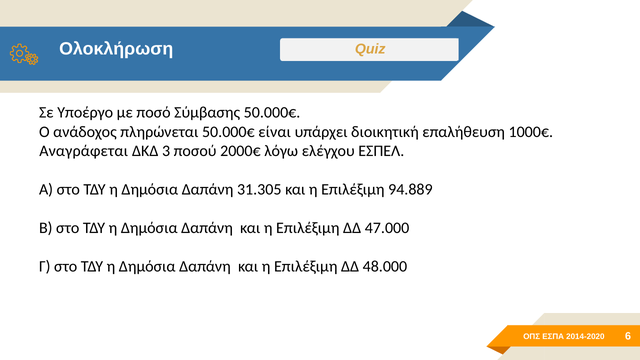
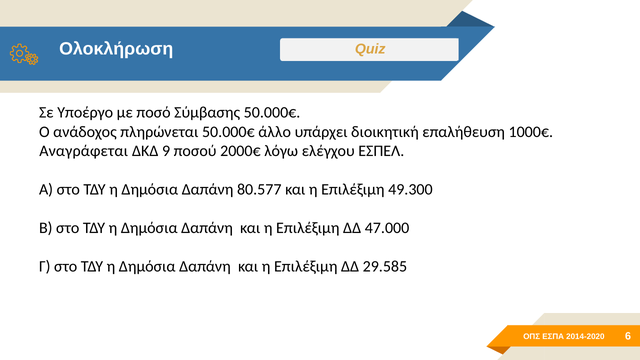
είναι: είναι -> άλλο (275, 132)
3: 3 -> 9 (166, 151)
31.305: 31.305 -> 80.577 (259, 190)
94.889: 94.889 -> 49.300 (410, 190)
48.000: 48.000 -> 29.585 (385, 266)
